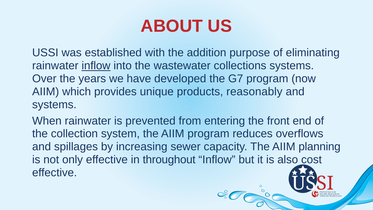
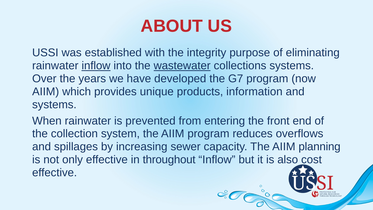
addition: addition -> integrity (207, 53)
wastewater underline: none -> present (182, 66)
reasonably: reasonably -> information (254, 92)
